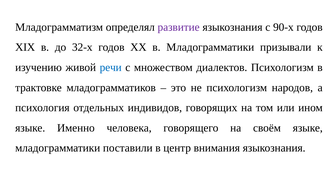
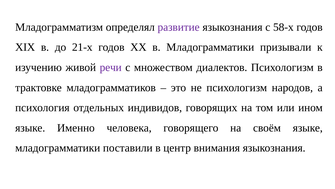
90-х: 90-х -> 58-х (283, 27)
32-х: 32-х -> 21-х (82, 47)
речи colour: blue -> purple (111, 67)
